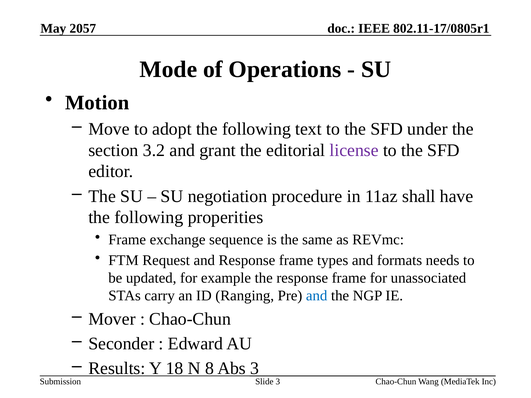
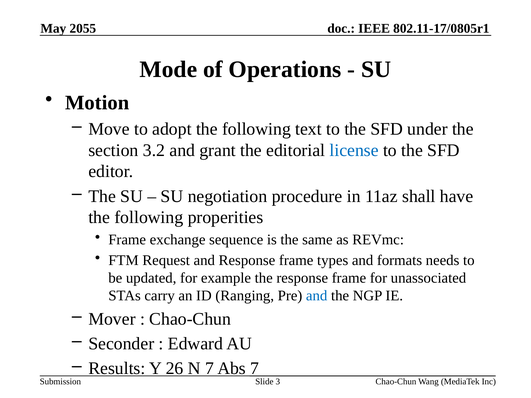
2057: 2057 -> 2055 (83, 28)
license colour: purple -> blue (354, 150)
18: 18 -> 26 (175, 369)
N 8: 8 -> 7 (209, 369)
Abs 3: 3 -> 7 (255, 369)
